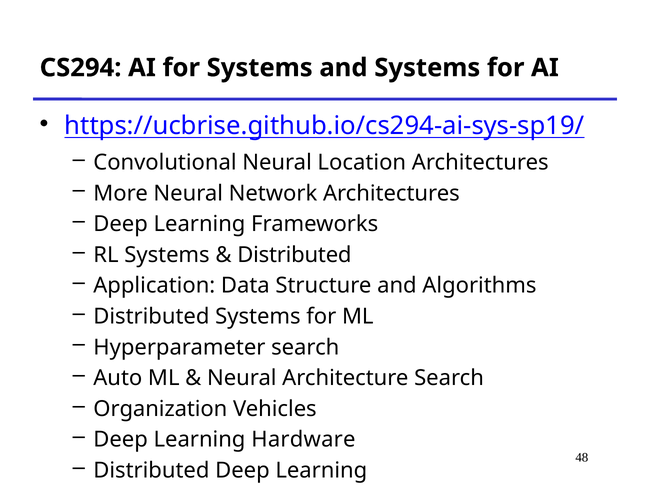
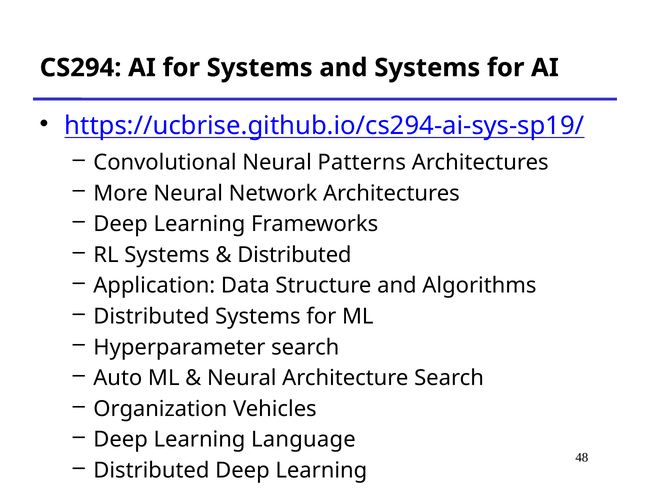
Location: Location -> Patterns (362, 163)
Hardware: Hardware -> Language (303, 440)
